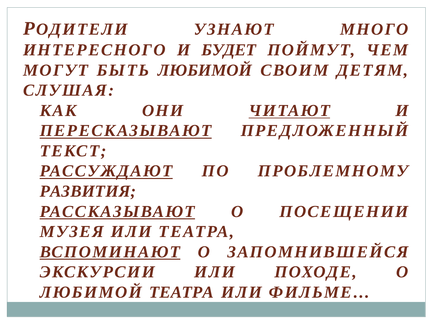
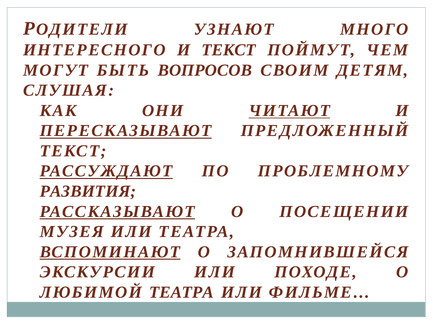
И БУДЕТ: БУДЕТ -> ТЕКСТ (229, 50)
БЫТЬ ЛЮБИМОЙ: ЛЮБИМОЙ -> ВОПРОСОВ (205, 70)
